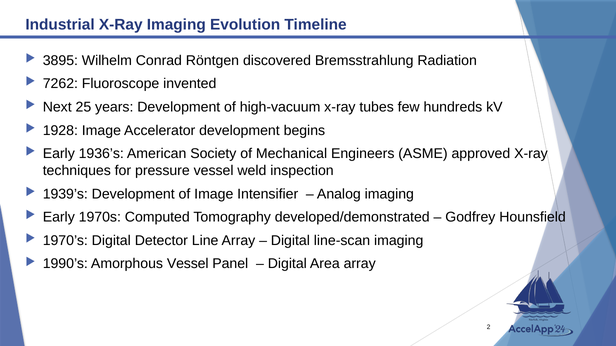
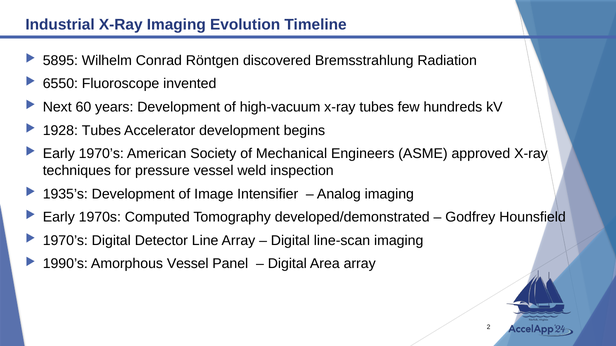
3895: 3895 -> 5895 (60, 61)
7262: 7262 -> 6550 (60, 84)
25: 25 -> 60 (83, 107)
1928 Image: Image -> Tubes (101, 131)
Early 1936’s: 1936’s -> 1970’s (101, 154)
1939’s: 1939’s -> 1935’s (65, 194)
